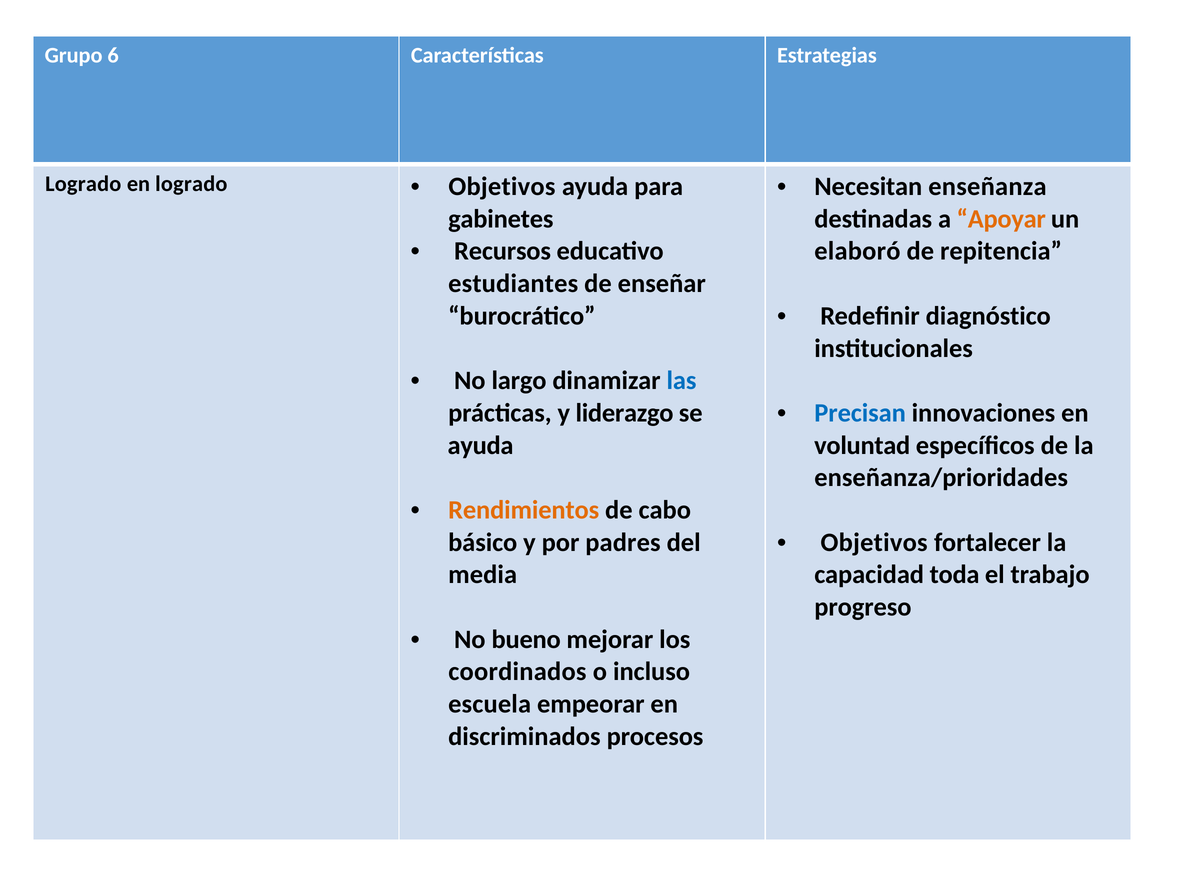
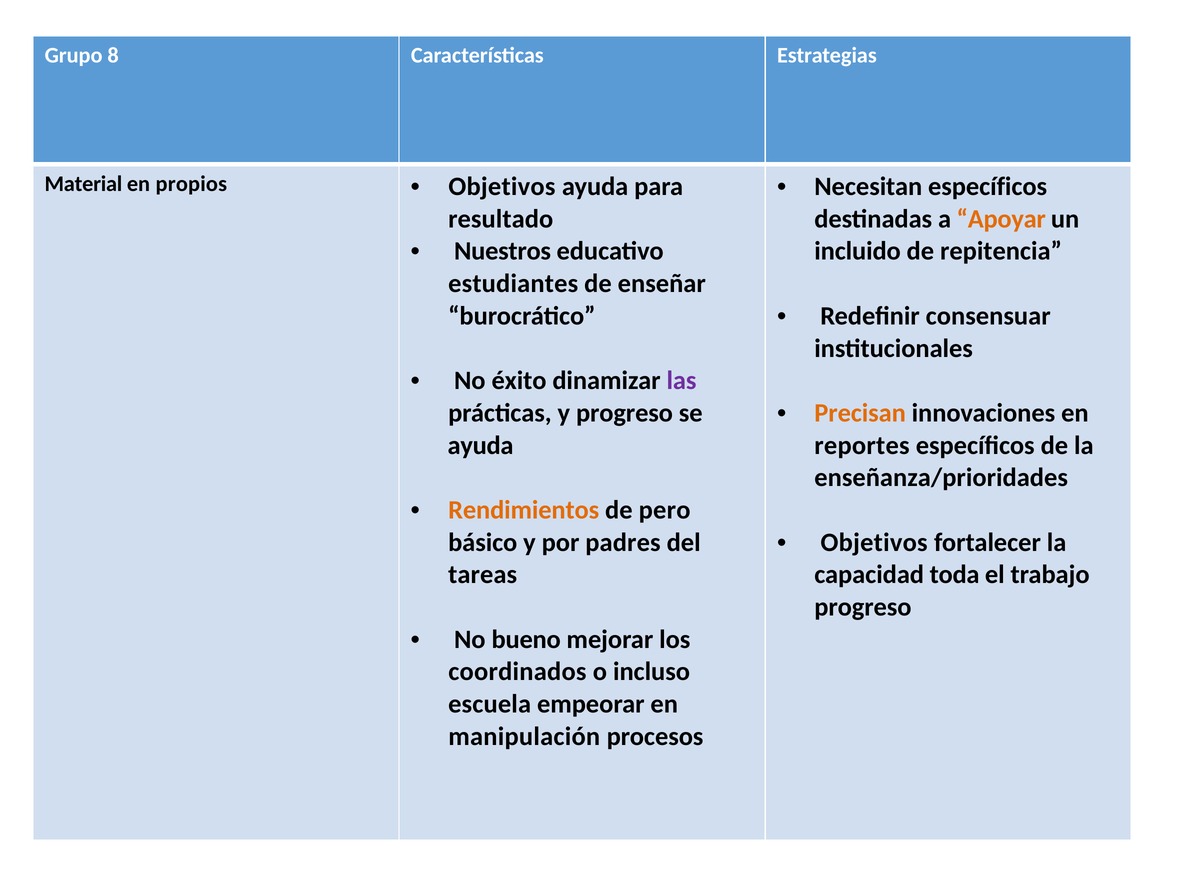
6: 6 -> 8 (113, 56)
Necesitan enseñanza: enseñanza -> específicos (988, 187)
Logrado: Logrado -> Material (83, 184)
en logrado: logrado -> propios (191, 184)
gabinetes: gabinetes -> resultado (501, 219)
Recursos: Recursos -> Nuestros (503, 251)
elaboró: elaboró -> incluido (858, 251)
diagnóstico: diagnóstico -> consensuar (988, 316)
largo: largo -> éxito (519, 381)
las colour: blue -> purple (681, 381)
Precisan colour: blue -> orange (860, 413)
y liderazgo: liderazgo -> progreso (624, 413)
voluntad: voluntad -> reportes (862, 445)
cabo: cabo -> pero (665, 510)
media: media -> tareas (483, 575)
discriminados: discriminados -> manipulación (524, 737)
